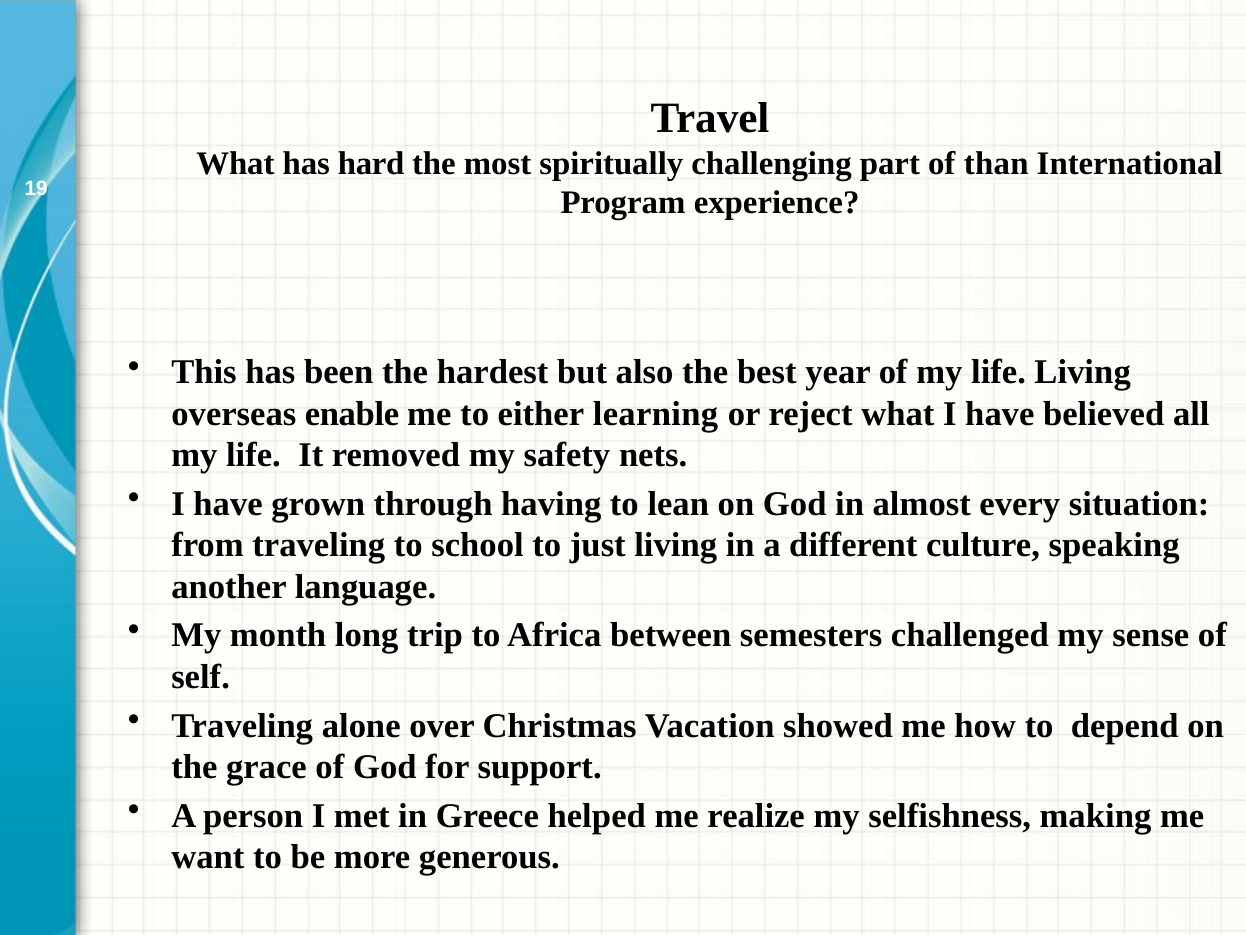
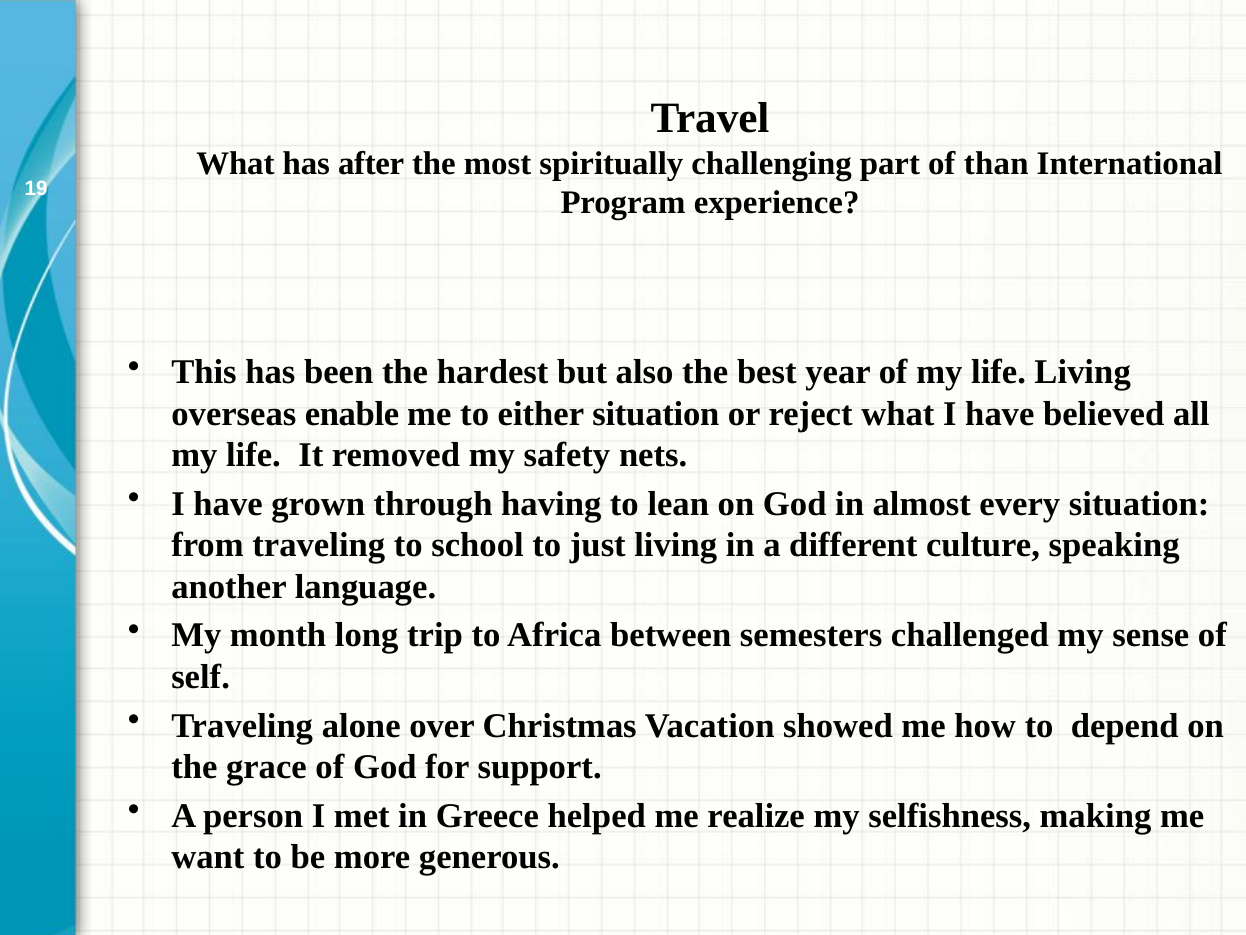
hard: hard -> after (371, 163)
either learning: learning -> situation (656, 414)
